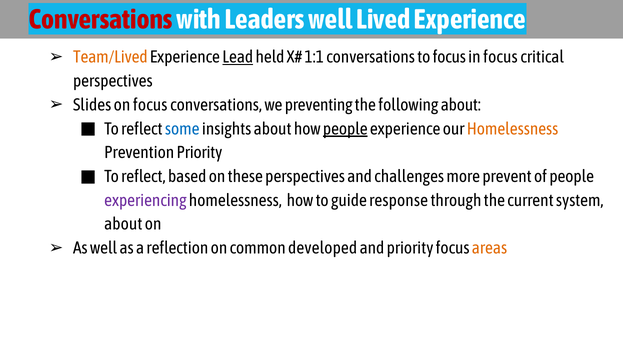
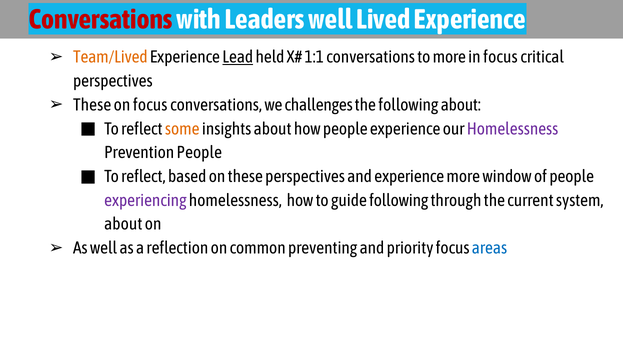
to focus: focus -> more (449, 57)
Slides: Slides -> These (92, 105)
preventing: preventing -> challenges (319, 105)
some colour: blue -> orange (182, 129)
people underline: present -> none (345, 129)
Homelessness colour: orange -> purple (513, 129)
Prevention Priority: Priority -> People (199, 153)
and challenges: challenges -> experience (409, 177)
prevent: prevent -> window (507, 177)
guide response: response -> following (399, 201)
developed: developed -> preventing (323, 248)
areas colour: orange -> blue (489, 248)
